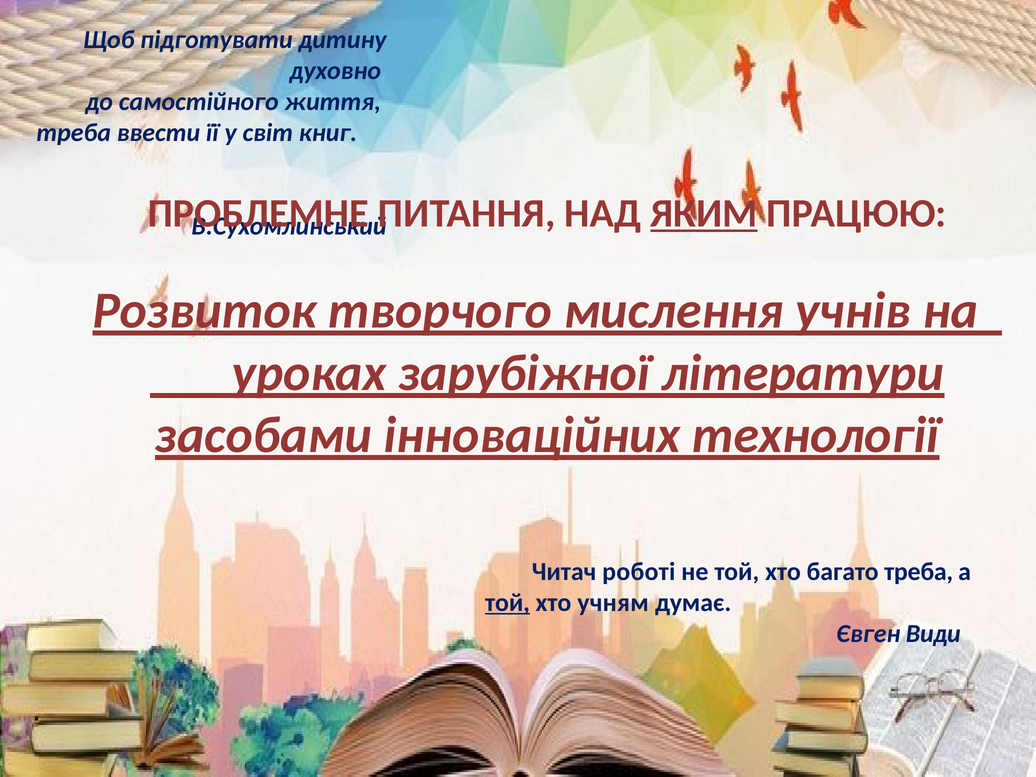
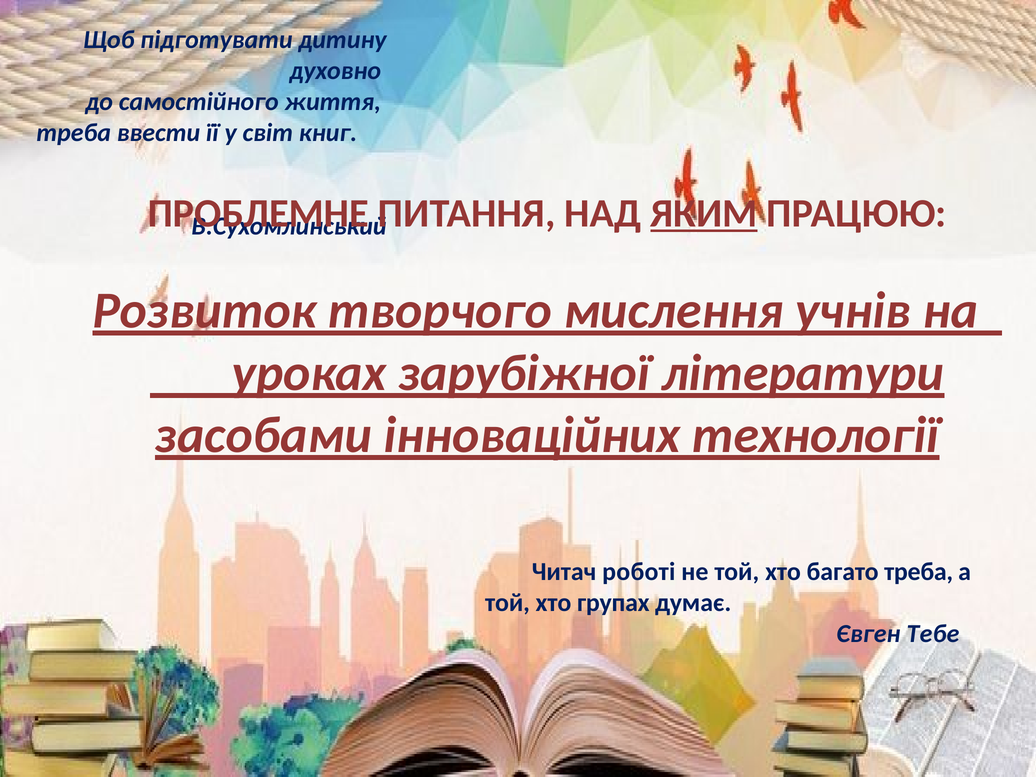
той underline: present -> none (507, 603)
учням: учням -> групах (613, 603)
Види: Види -> Тебе (933, 634)
